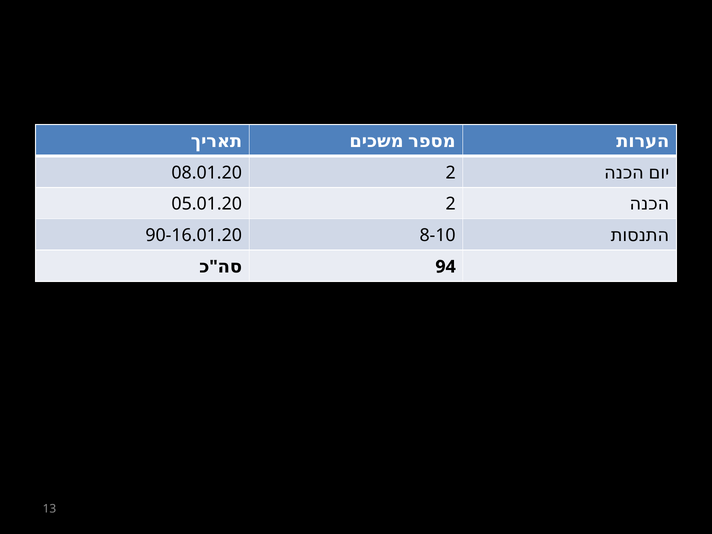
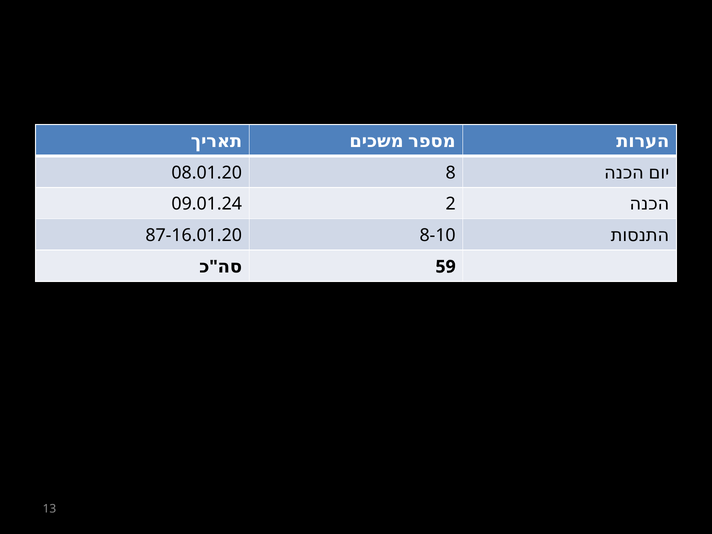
08.01.20 2: 2 -> 8 (451, 173)
05.01.20: 05.01.20 -> 09.01.24 (207, 204)
90-16.01.20: 90-16.01.20 -> 87-16.01.20 (194, 235)
94: 94 -> 59 (446, 267)
